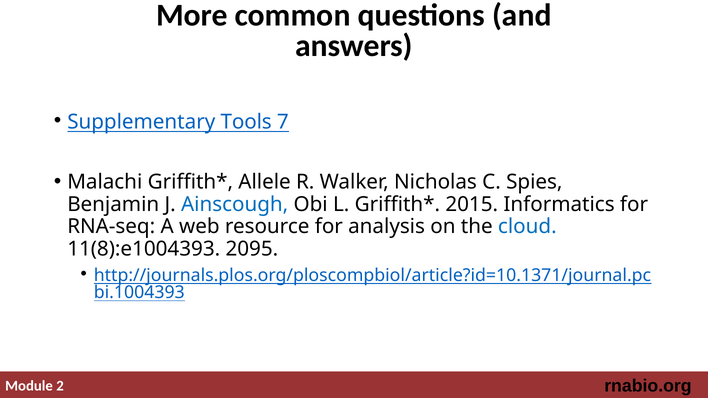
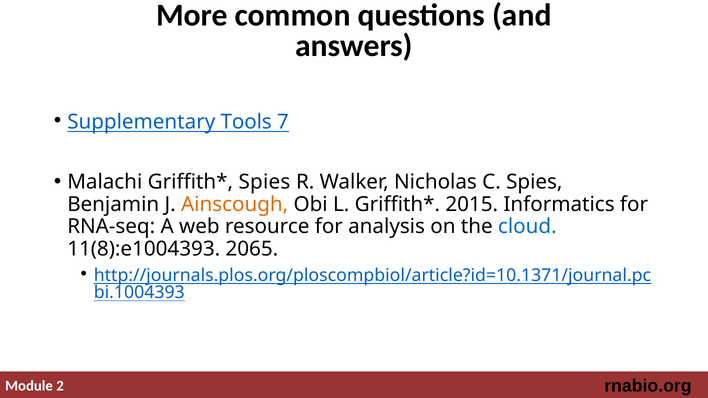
Allele: Allele -> Spies (264, 182)
Ainscough colour: blue -> orange (235, 204)
2095: 2095 -> 2065 (252, 249)
